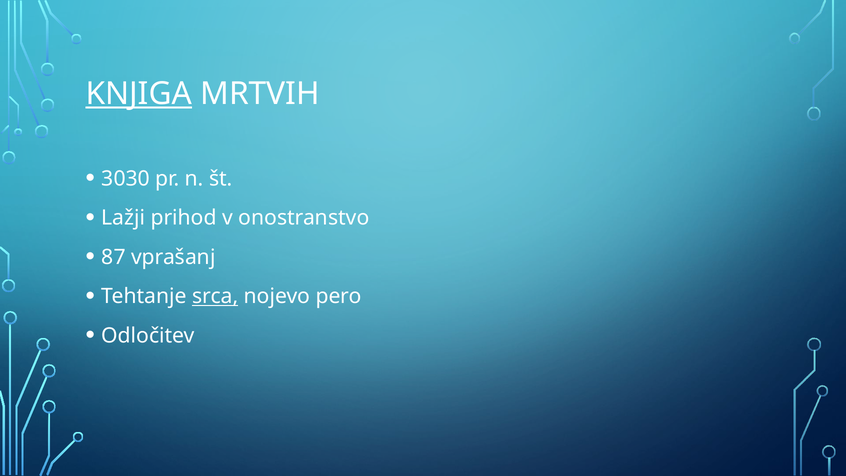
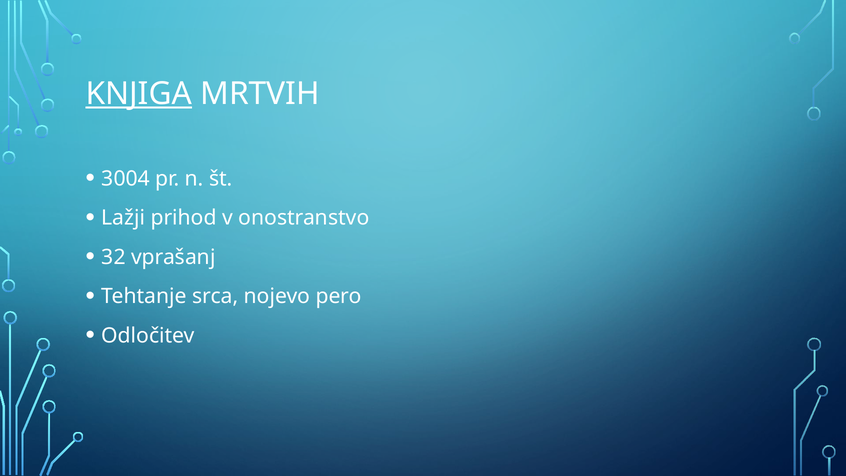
3030: 3030 -> 3004 (126, 179)
87: 87 -> 32 (114, 257)
srca underline: present -> none (215, 296)
